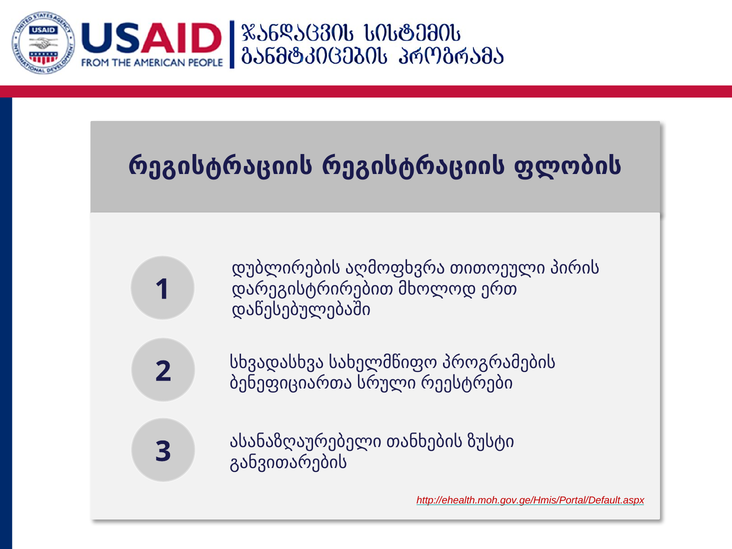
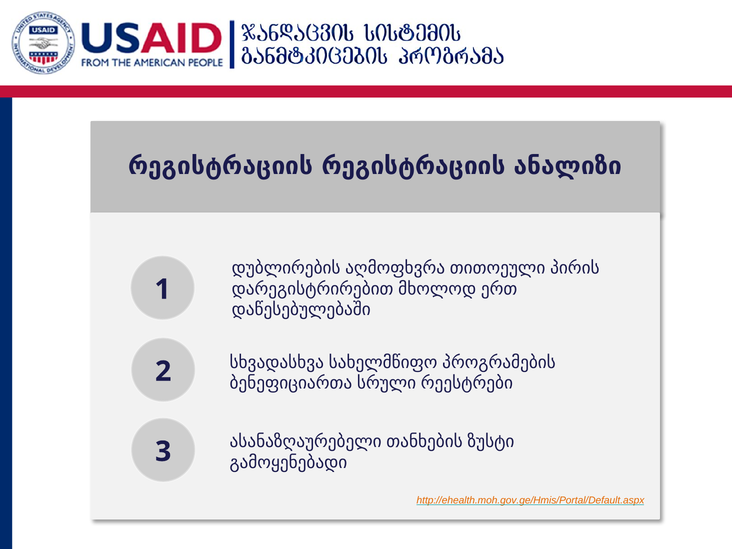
ფლობის: ფლობის -> ანალიზი (568, 166)
განვითარების: განვითარების -> გამოყენებადი (288, 462)
http://ehealth.moh.gov.ge/Hmis/Portal/Default.aspx colour: red -> orange (531, 500)
